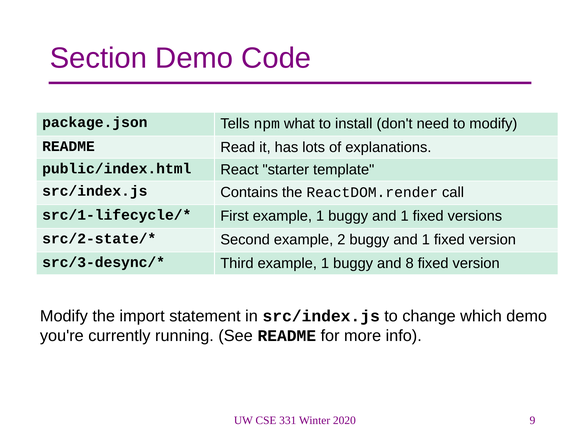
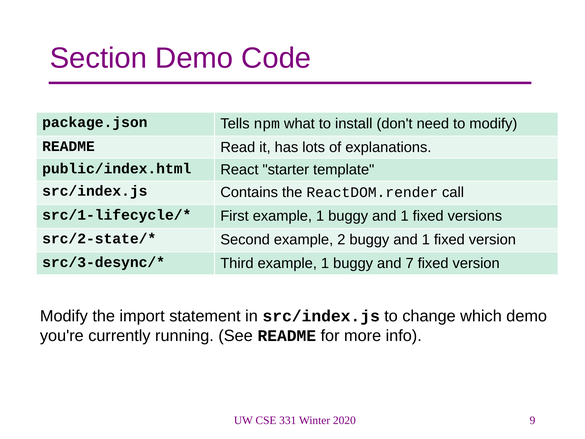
8: 8 -> 7 (410, 263)
